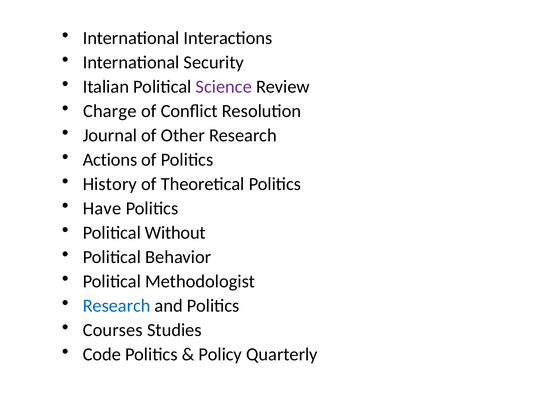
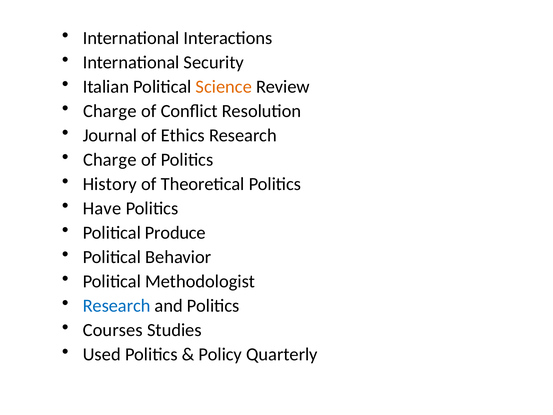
Science colour: purple -> orange (224, 87)
Other: Other -> Ethics (183, 135)
Actions: Actions -> Charge (110, 160)
Without: Without -> Produce (175, 233)
Code: Code -> Used (102, 354)
